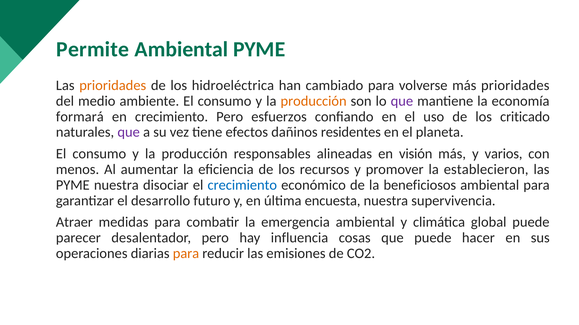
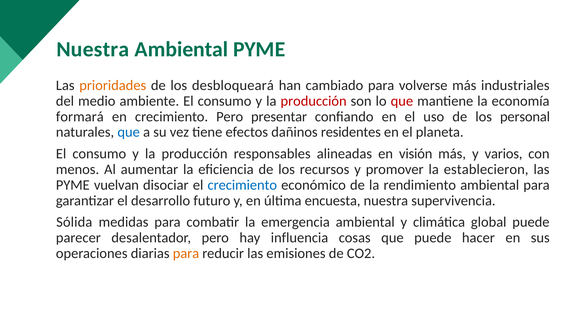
Permite: Permite -> Nuestra (93, 49)
hidroeléctrica: hidroeléctrica -> desbloqueará (233, 86)
más prioridades: prioridades -> industriales (515, 86)
producción colour: orange -> red (314, 101)
que colour: purple -> red (402, 101)
esfuerzos: esfuerzos -> presentar (279, 117)
criticado: criticado -> personal (525, 117)
que colour: purple -> blue (129, 132)
PYME nuestra: nuestra -> vuelvan (116, 185)
beneficiosos: beneficiosos -> rendimiento (420, 185)
Atraer: Atraer -> Sólida (74, 223)
